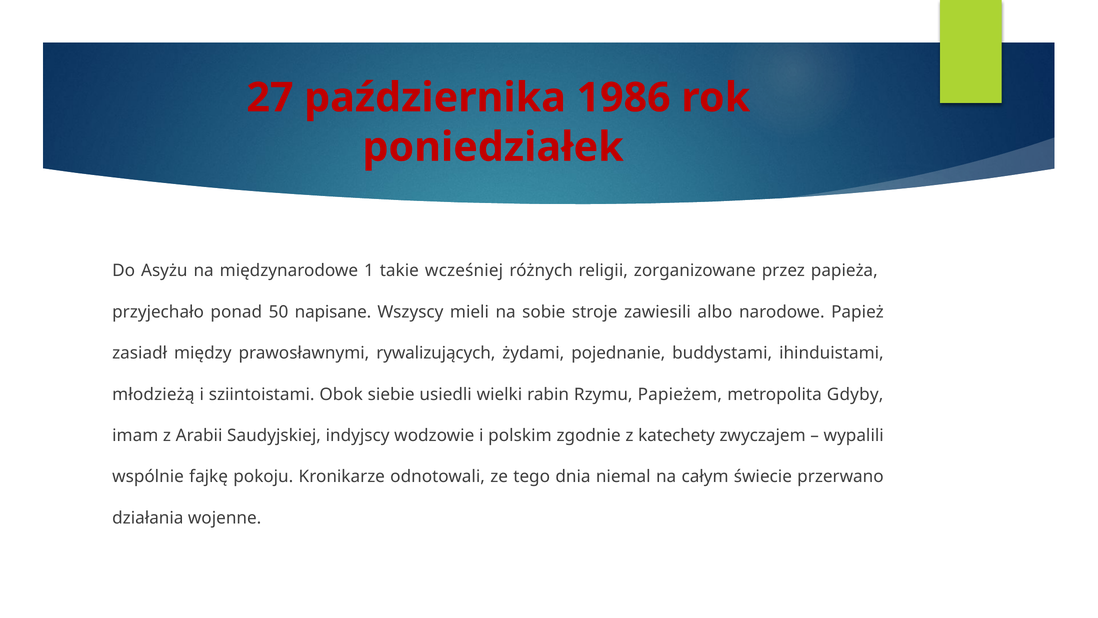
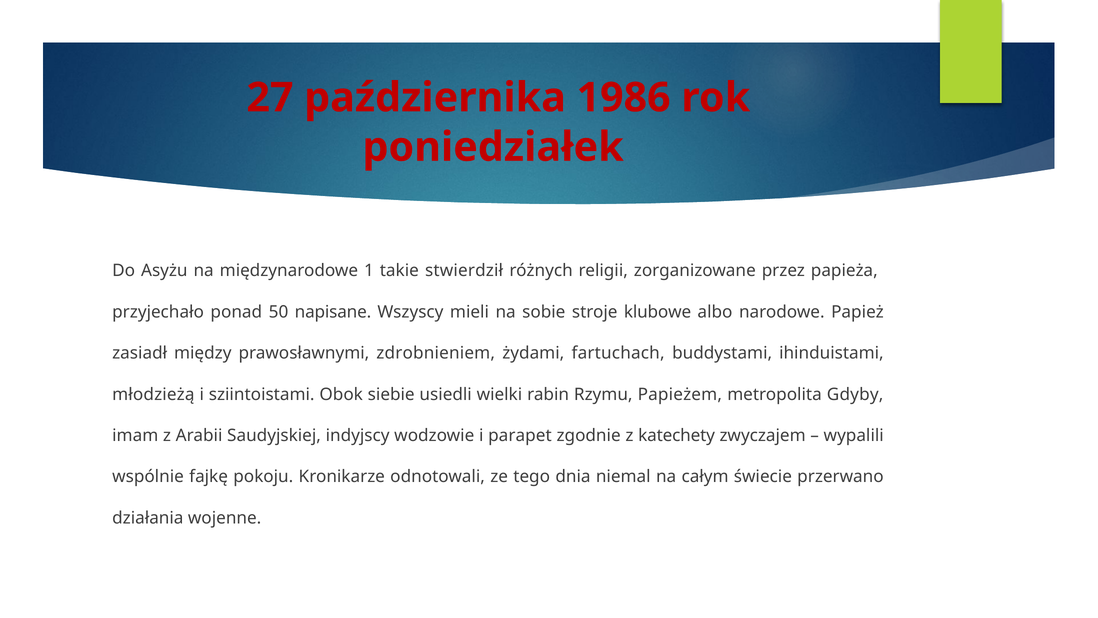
wcześniej: wcześniej -> stwierdził (464, 271)
zawiesili: zawiesili -> klubowe (658, 312)
rywalizujących: rywalizujących -> zdrobnieniem (436, 353)
pojednanie: pojednanie -> fartuchach (618, 353)
polskim: polskim -> parapet (520, 435)
